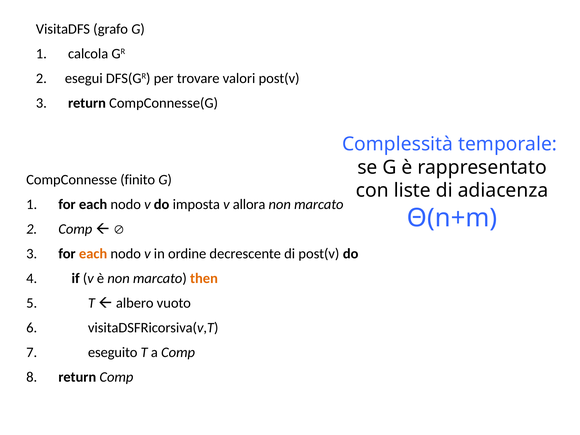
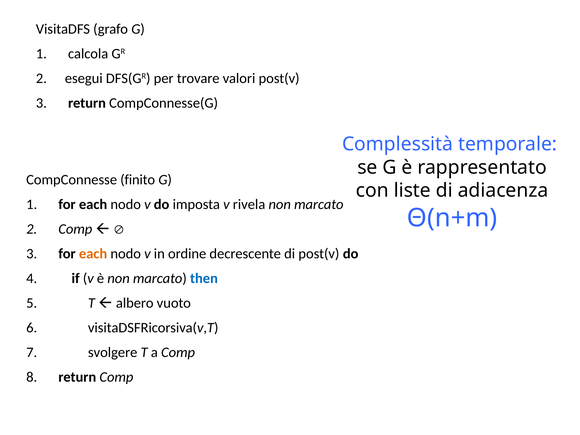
allora: allora -> rivela (249, 204)
then colour: orange -> blue (204, 278)
eseguito: eseguito -> svolgere (113, 352)
